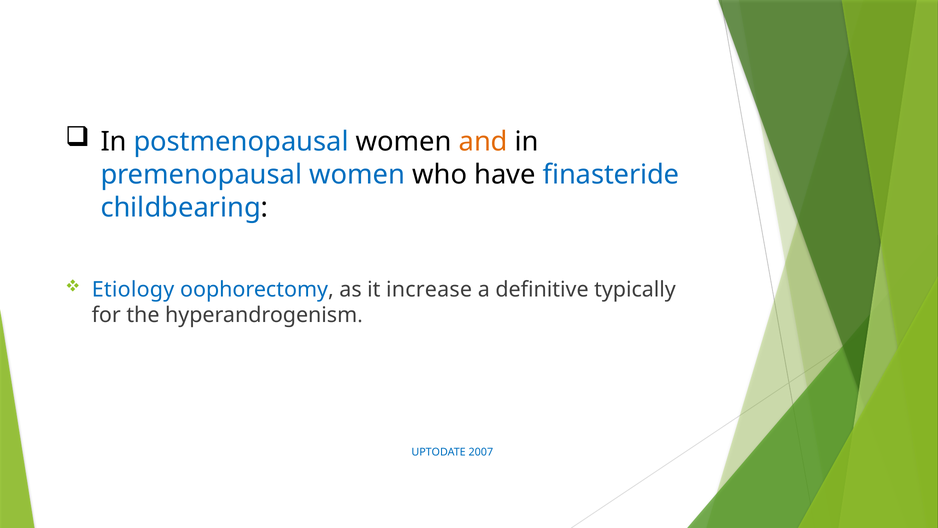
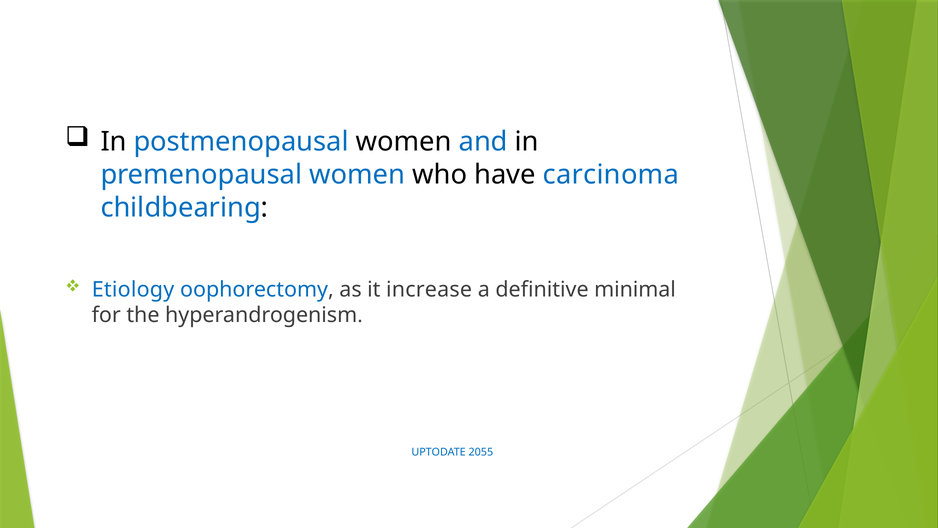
and colour: orange -> blue (483, 142)
finasteride: finasteride -> carcinoma (611, 175)
typically: typically -> minimal (635, 289)
2007: 2007 -> 2055 (481, 452)
